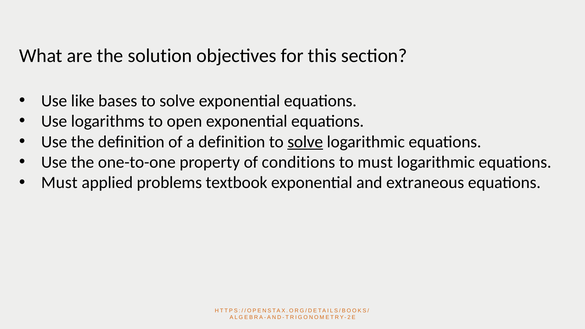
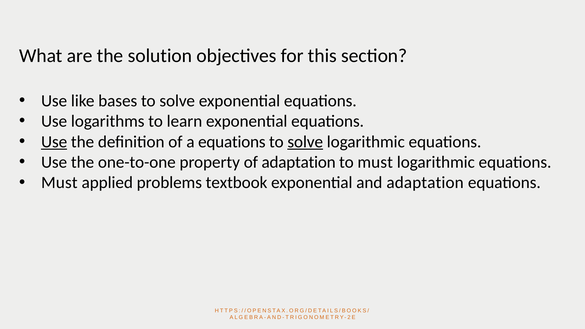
open: open -> learn (184, 121)
Use underline: none -> present (54, 142)
a definition: definition -> equations (232, 142)
of conditions: conditions -> adaptation (299, 162)
and extraneous: extraneous -> adaptation (425, 183)
